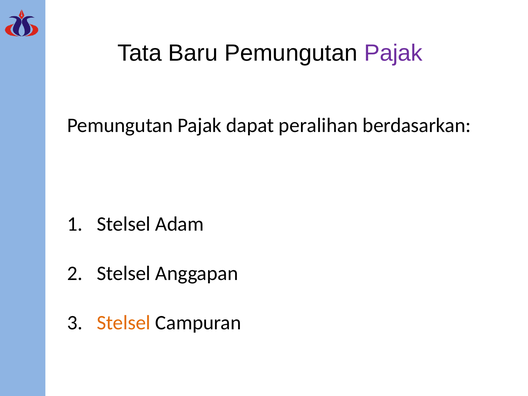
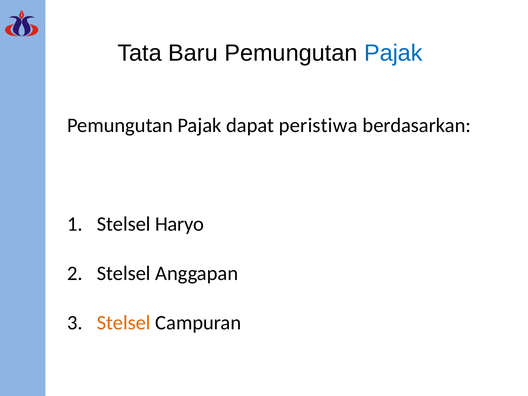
Pajak colour: purple -> blue (393, 53)
peralihan: peralihan -> peristiwa (318, 126)
Adam: Adam -> Haryo (180, 224)
